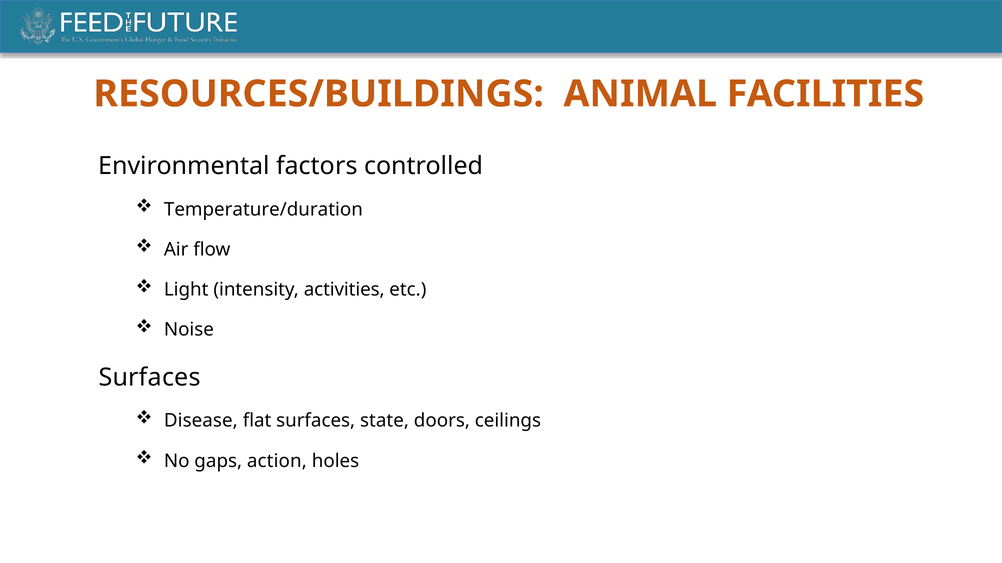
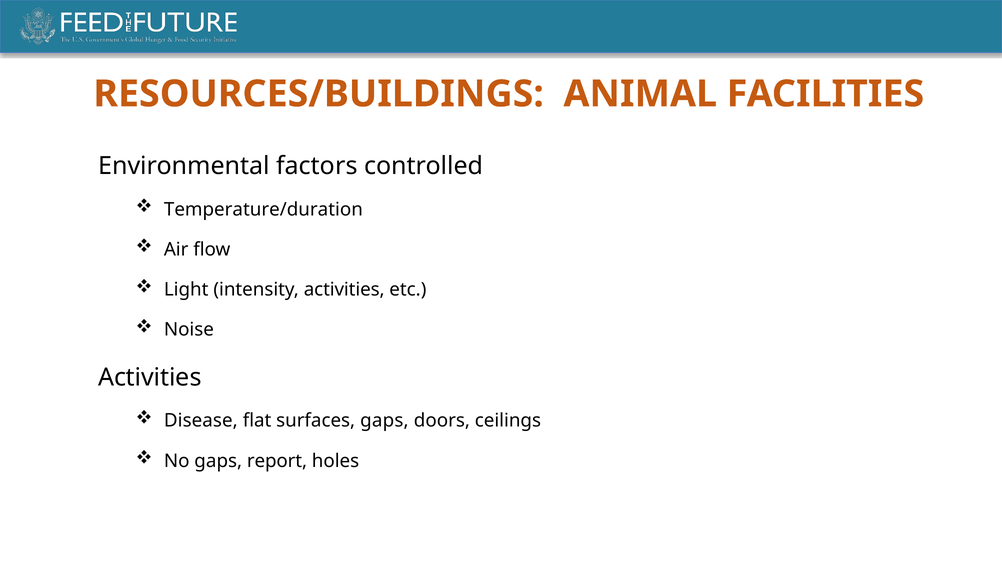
Surfaces: Surfaces -> Activities (150, 378)
surfaces state: state -> gaps (384, 421)
action: action -> report (277, 461)
